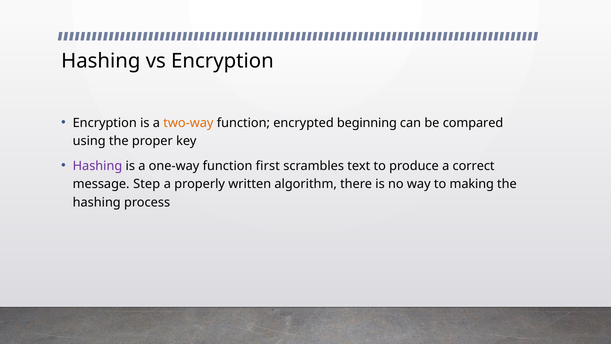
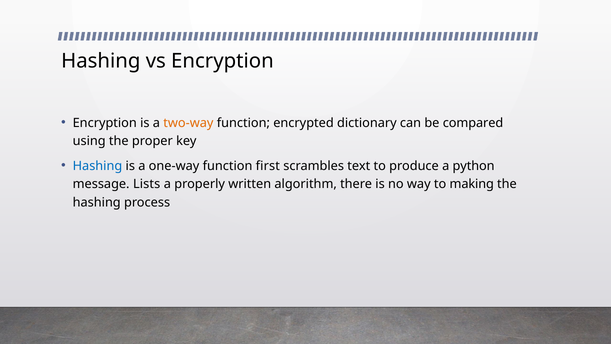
beginning: beginning -> dictionary (367, 123)
Hashing colour: purple -> blue (97, 166)
correct: correct -> python (474, 166)
Step: Step -> Lists (147, 184)
